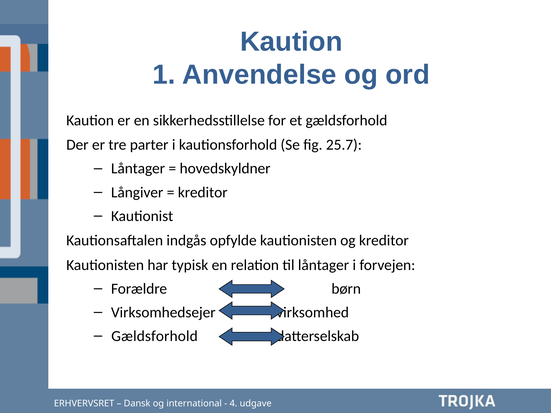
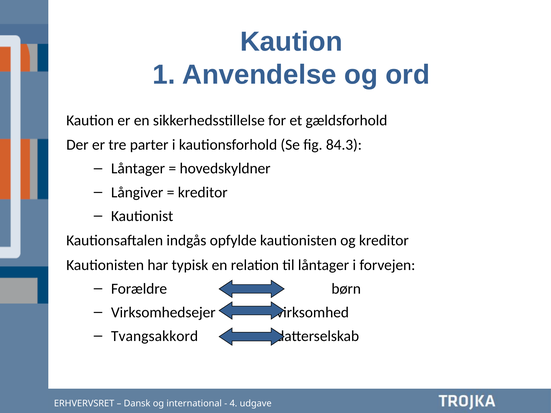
25.7: 25.7 -> 84.3 (344, 145)
Gældsforhold: Gældsforhold -> Tvangsakkord (155, 336)
